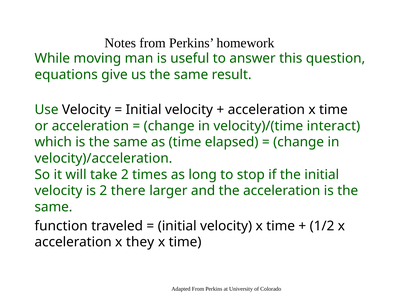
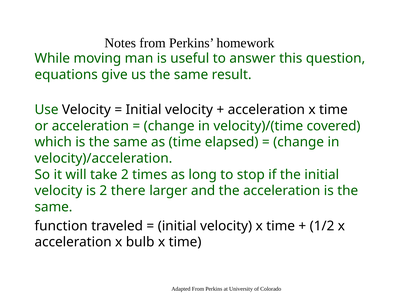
interact: interact -> covered (334, 126)
they: they -> bulb (140, 243)
